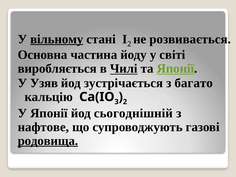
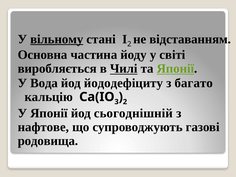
розвивається: розвивається -> відставанням (190, 39)
Узяв: Узяв -> Вода (44, 83)
зустрічається: зустрічається -> йододефіциту (123, 83)
родовища underline: present -> none (48, 141)
